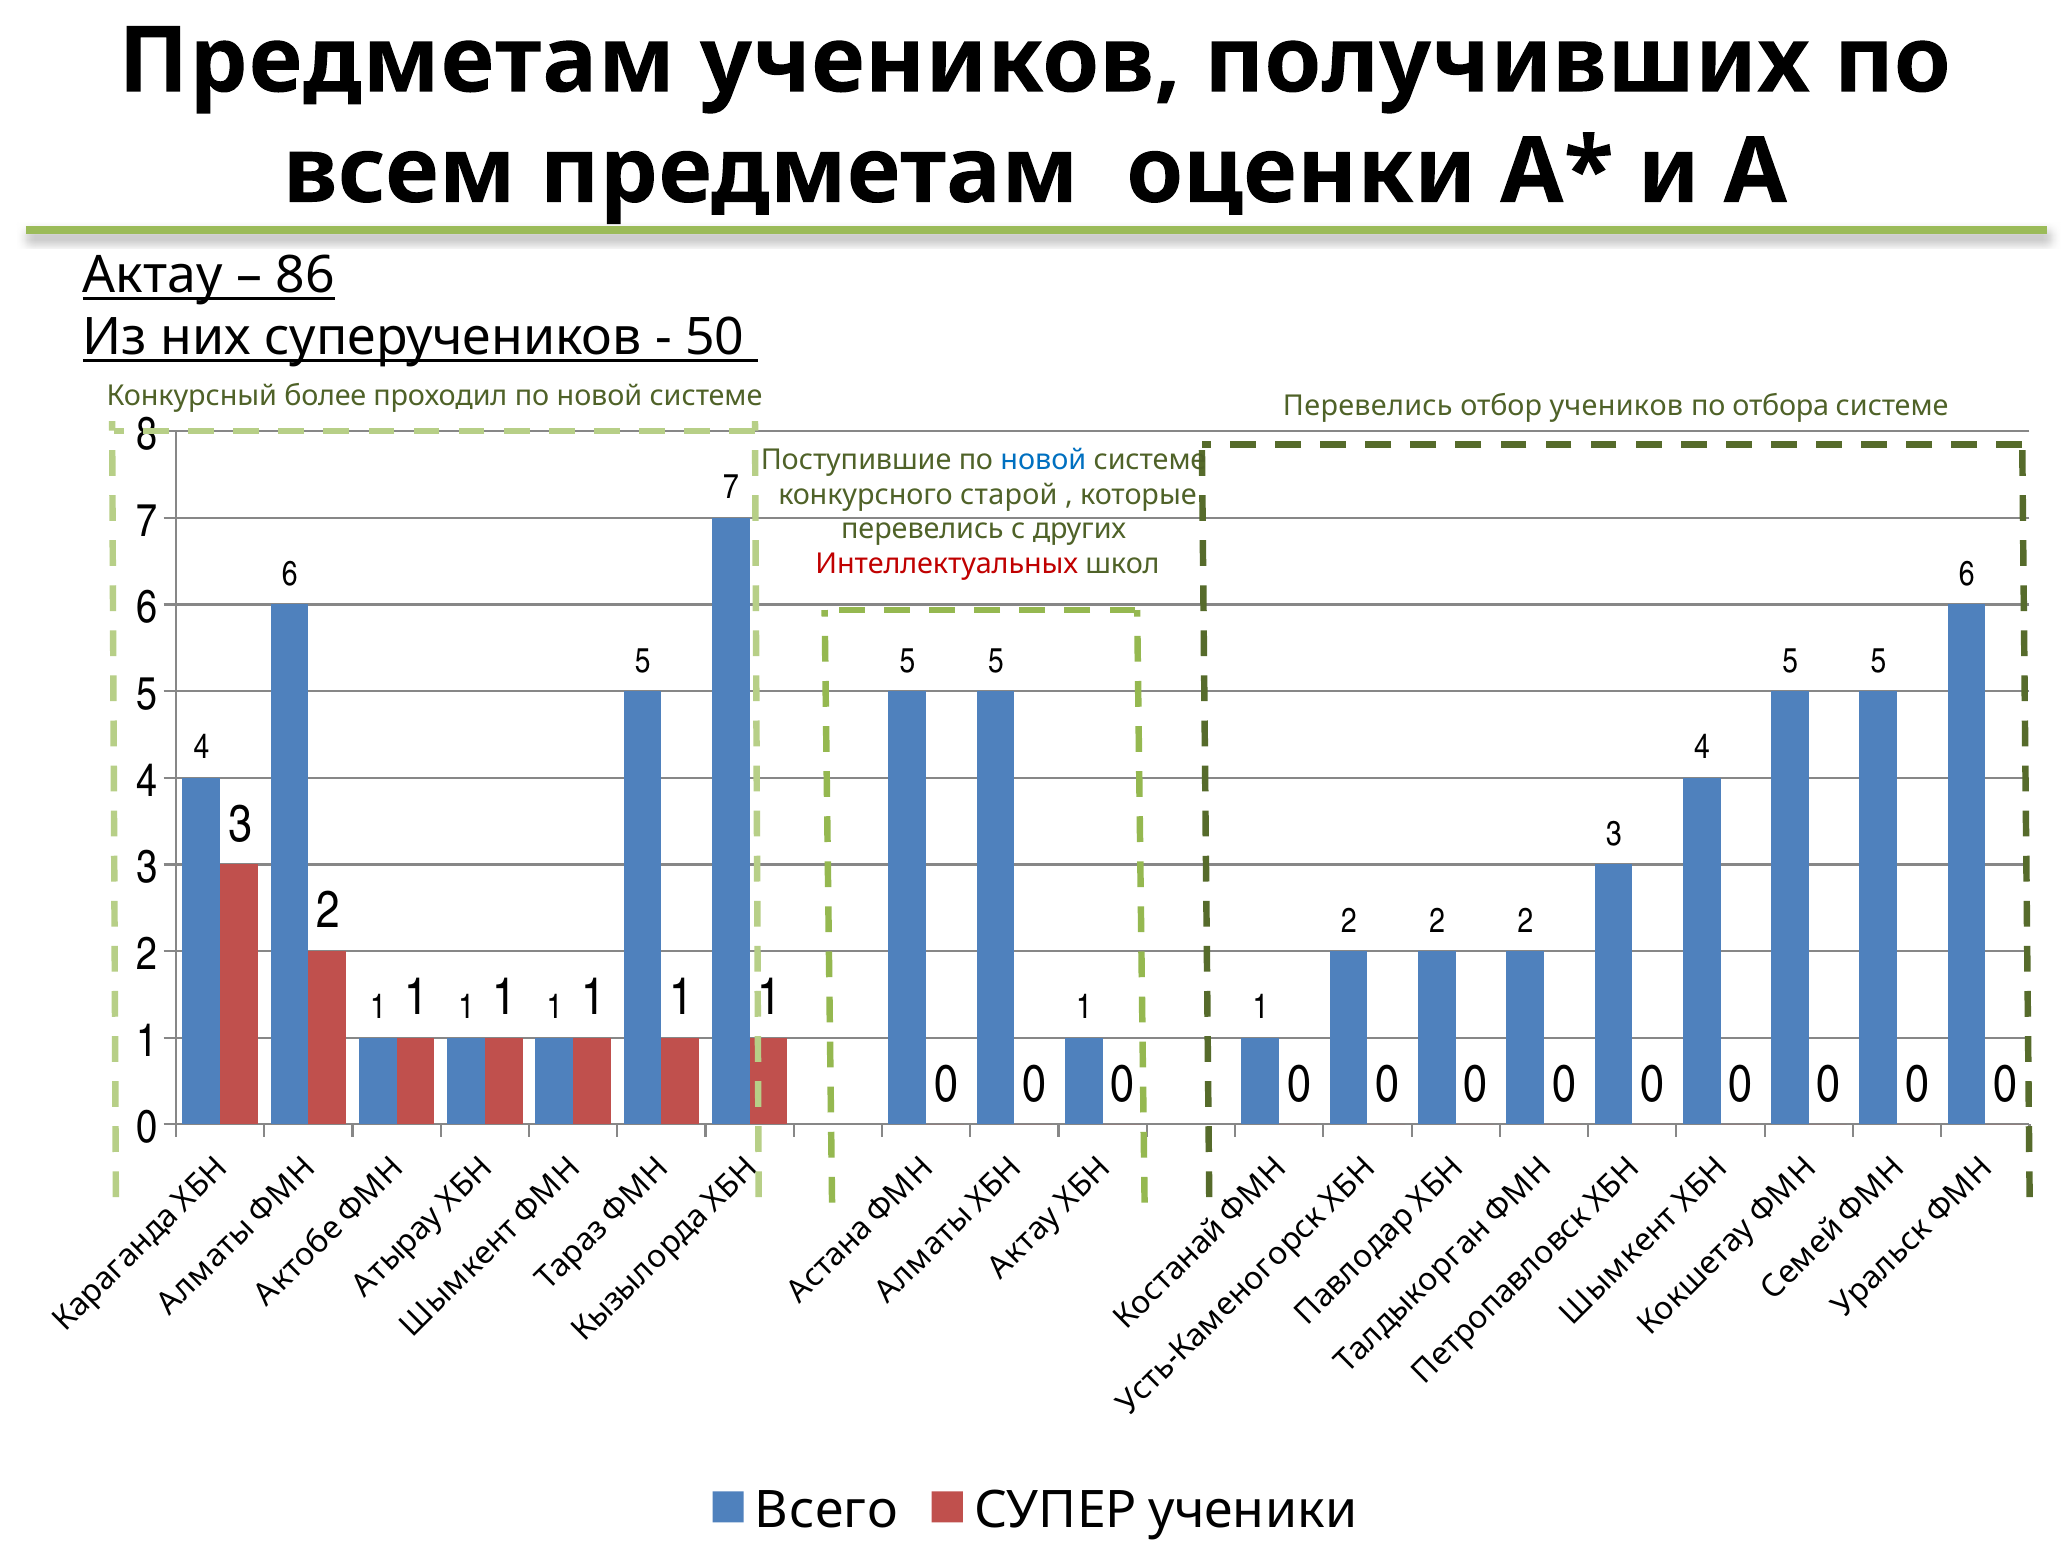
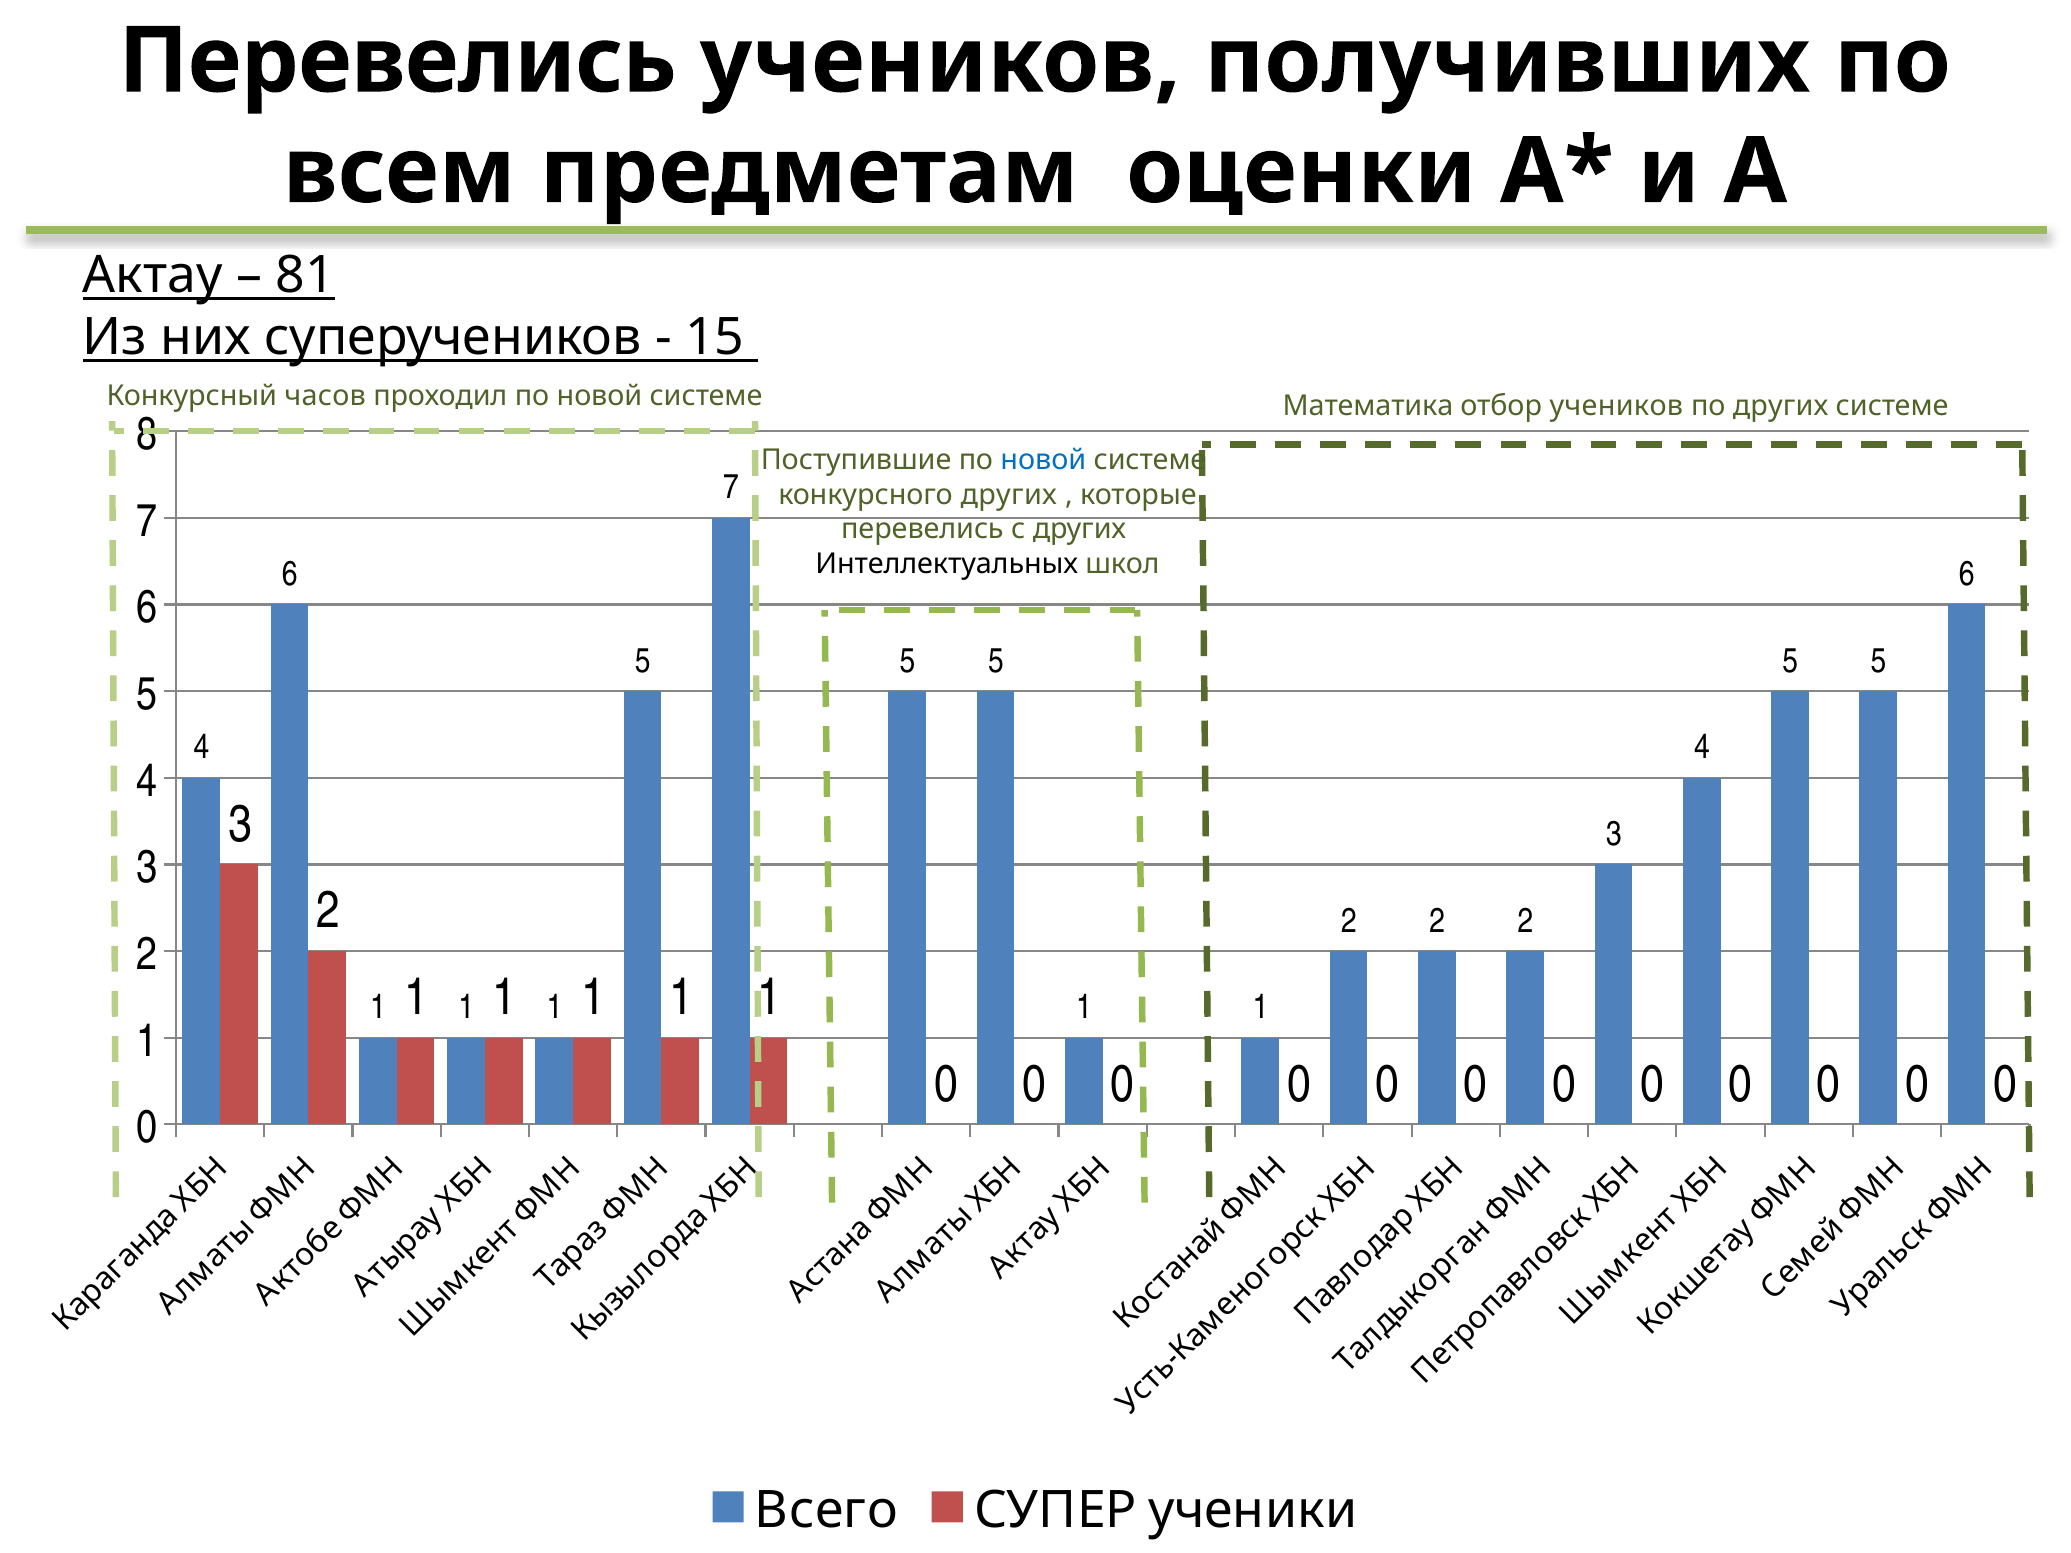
Предметам: Предметам -> Перевелись (398, 61)
86: 86 -> 81 (305, 275)
50: 50 -> 15 (715, 337)
более: более -> часов (325, 396)
Перевелись: Перевелись -> Математика (1368, 406)
по отбора: отбора -> других (1781, 406)
конкурсного старой: старой -> других (1009, 495)
Интеллектуальных colour: red -> black (947, 564)
